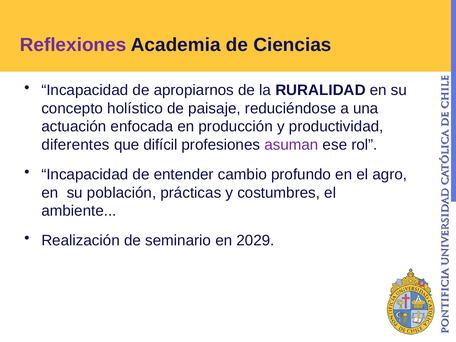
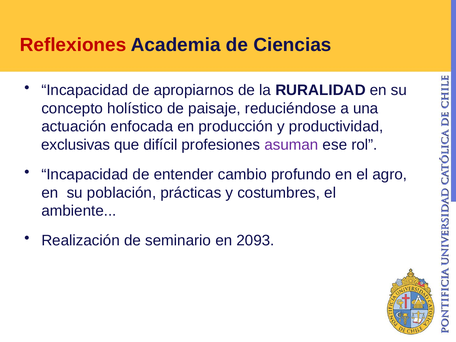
Reflexiones colour: purple -> red (73, 45)
diferentes: diferentes -> exclusivas (76, 145)
2029: 2029 -> 2093 (255, 241)
